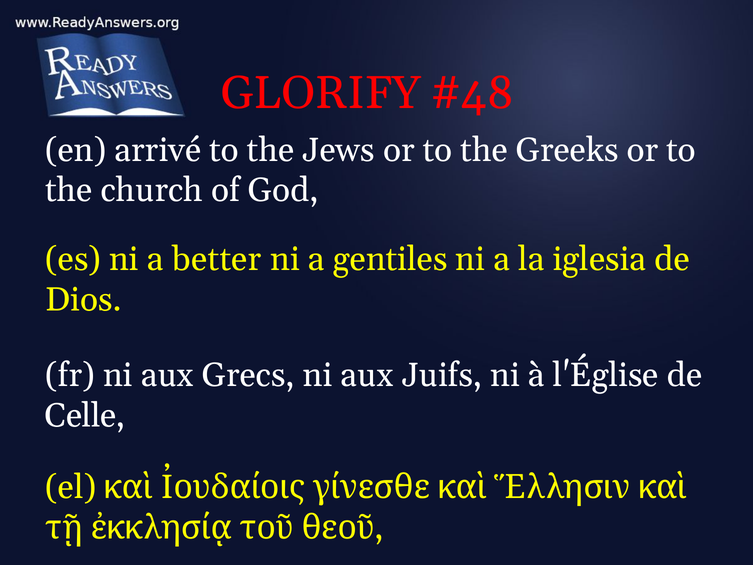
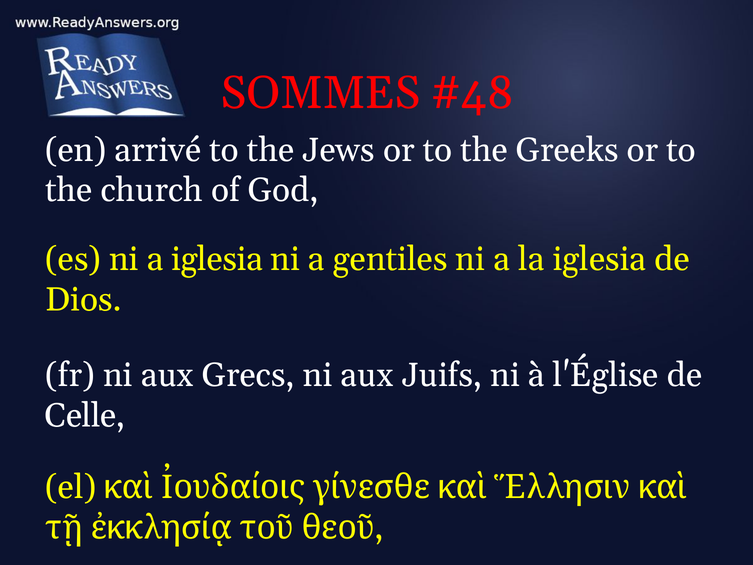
GLORIFY: GLORIFY -> SOMMES (321, 93)
a better: better -> iglesia (217, 259)
